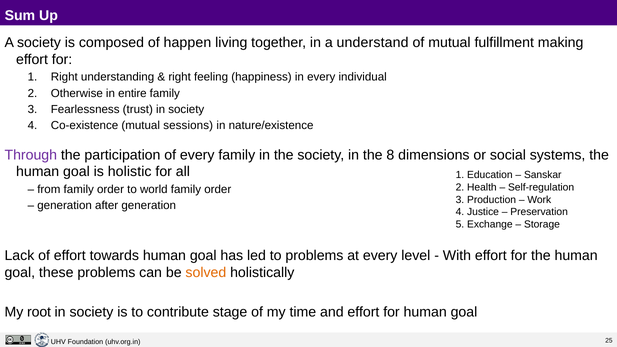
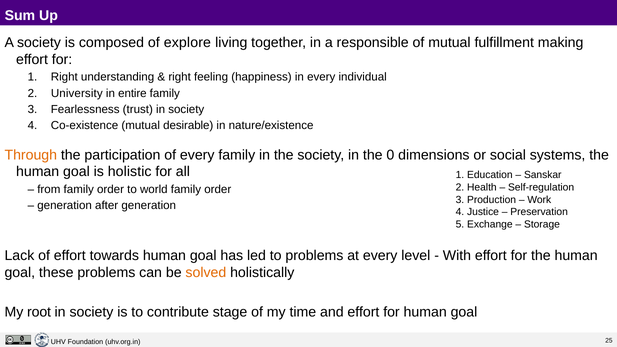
happen: happen -> explore (187, 43)
understand: understand -> responsible (373, 43)
Otherwise: Otherwise -> University (77, 93)
sessions: sessions -> desirable (188, 126)
Through colour: purple -> orange (31, 155)
8: 8 -> 0 (390, 155)
